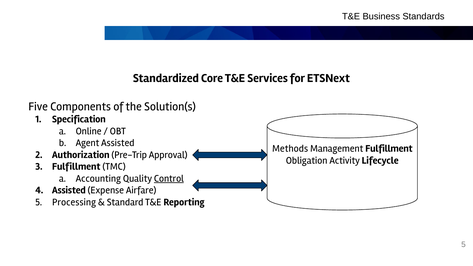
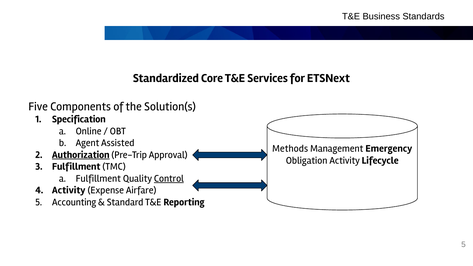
Management Fulfillment: Fulfillment -> Emergency (389, 149)
Authorization underline: none -> present (81, 155)
Accounting: Accounting -> Fulfillment (98, 179)
Assisted: Assisted -> Activity (69, 190)
Processing: Processing -> Accounting (74, 202)
